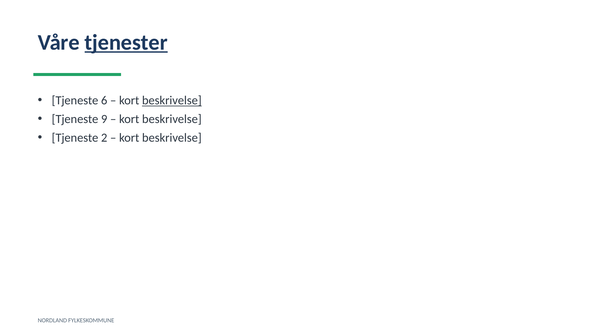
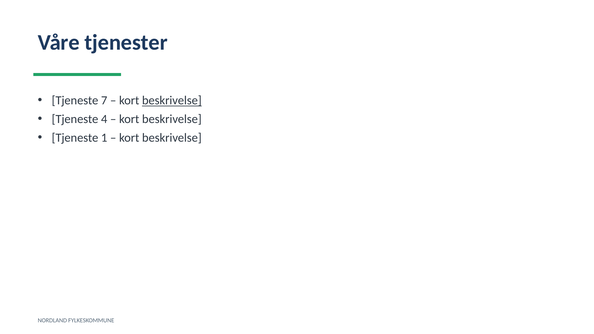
tjenester underline: present -> none (126, 42)
6: 6 -> 7 (104, 101)
9: 9 -> 4 (104, 119)
2: 2 -> 1 (104, 138)
